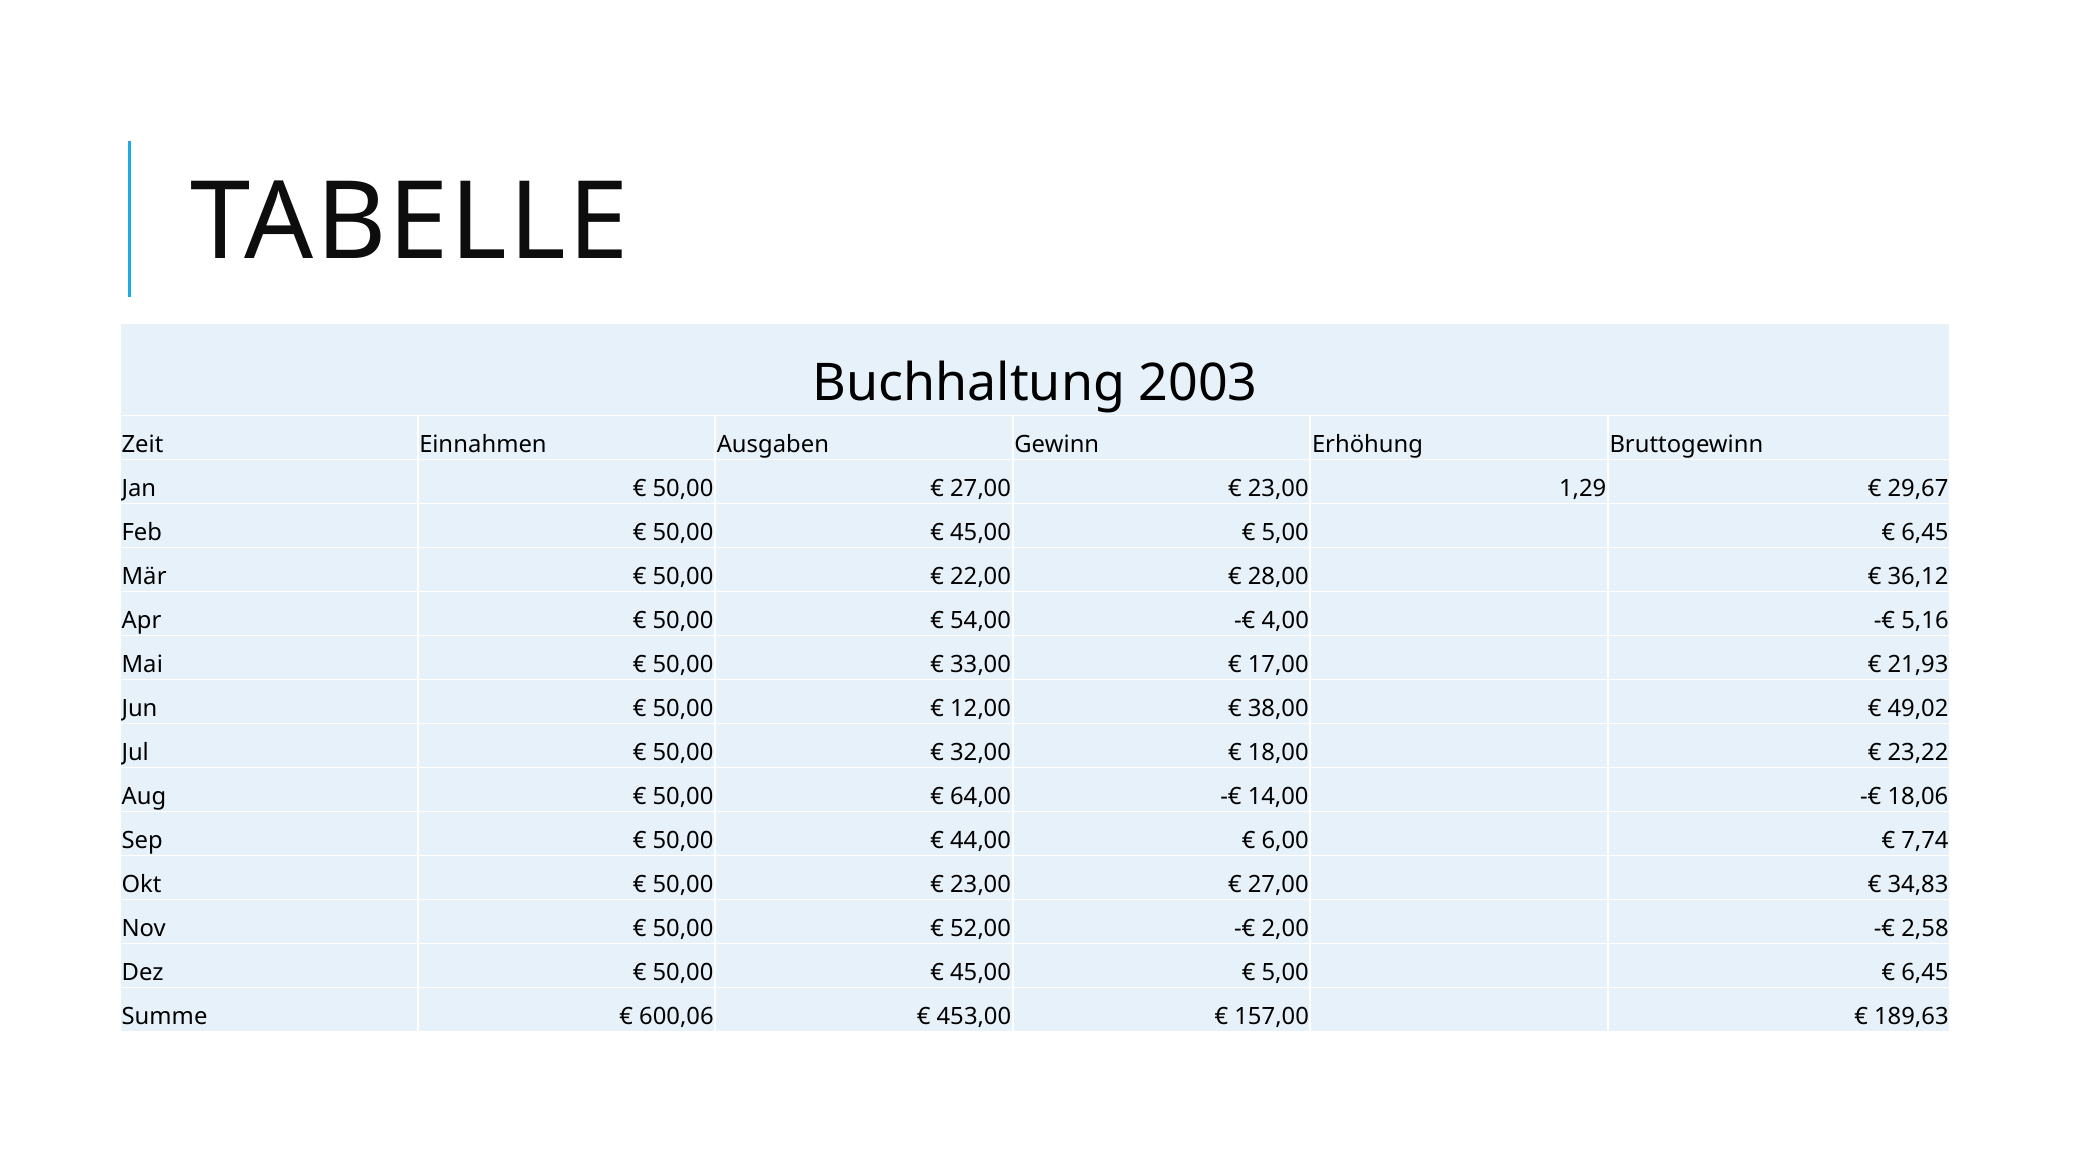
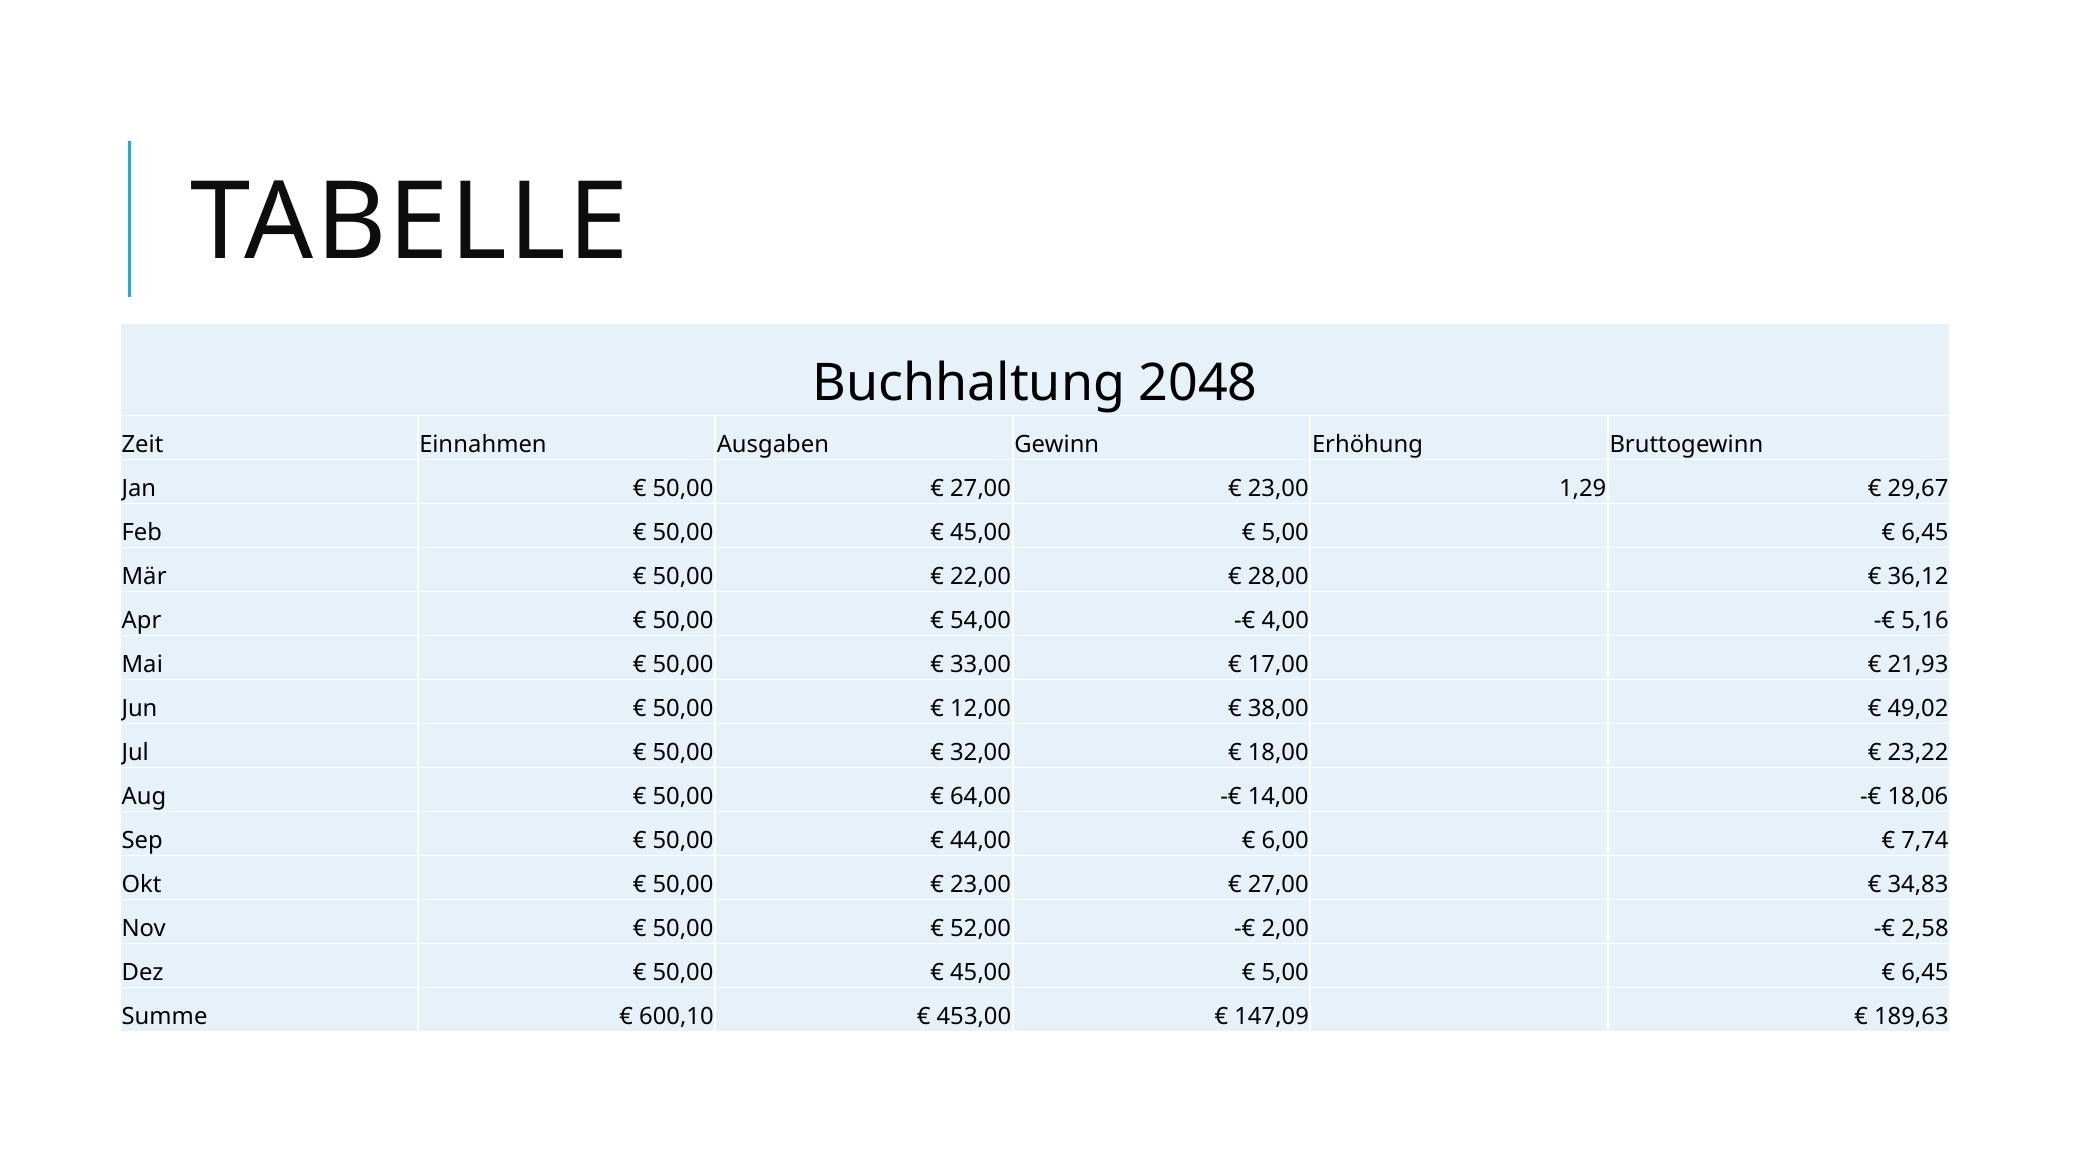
2003: 2003 -> 2048 (1198, 383)
600,06: 600,06 -> 600,10 (676, 1017)
157,00: 157,00 -> 147,09 (1272, 1017)
